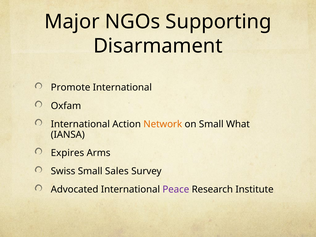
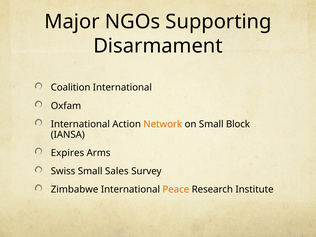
Promote: Promote -> Coalition (71, 87)
What: What -> Block (238, 124)
Advocated: Advocated -> Zimbabwe (75, 190)
Peace colour: purple -> orange (176, 190)
